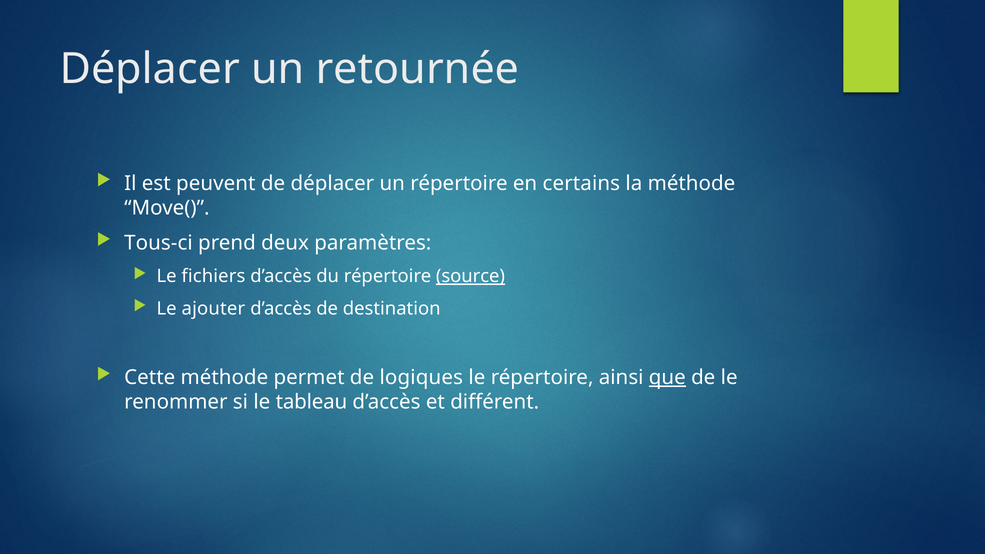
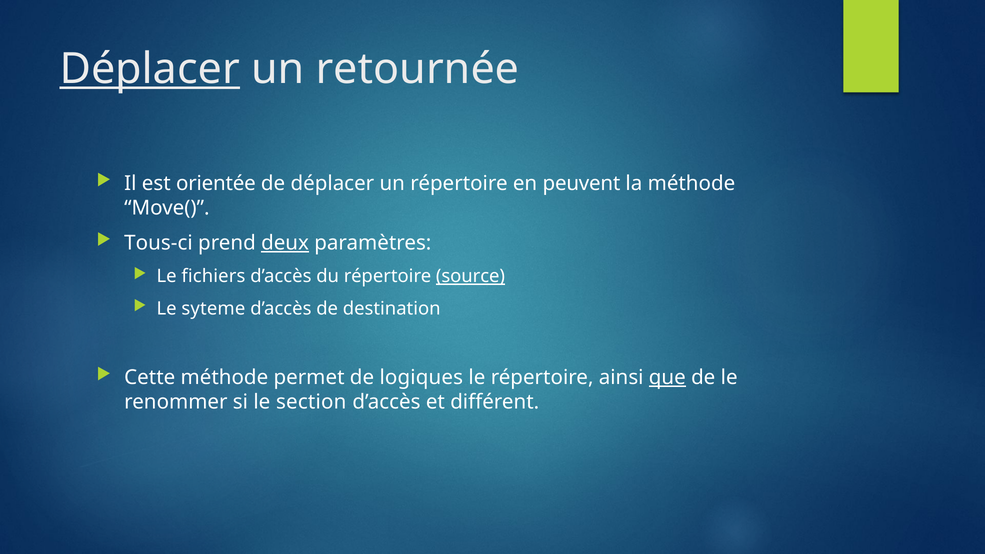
Déplacer underline: none -> present (150, 69)
peuvent: peuvent -> orientée (216, 183)
certains: certains -> peuvent (581, 183)
deux underline: none -> present (285, 243)
ajouter: ajouter -> syteme (213, 309)
tableau: tableau -> section (311, 402)
